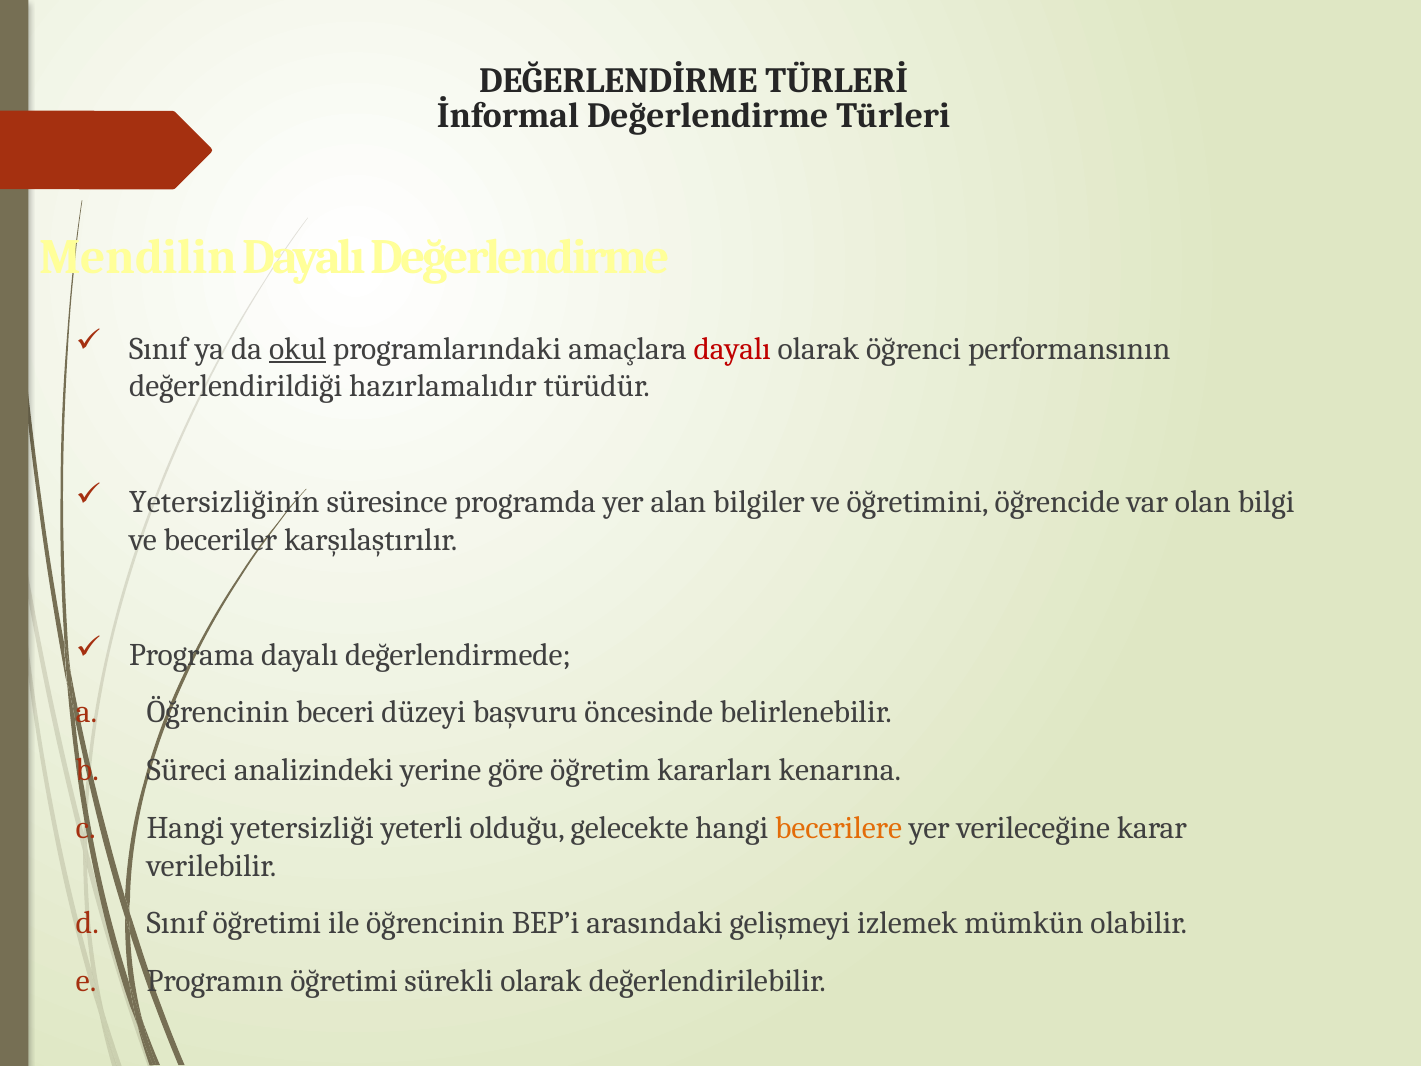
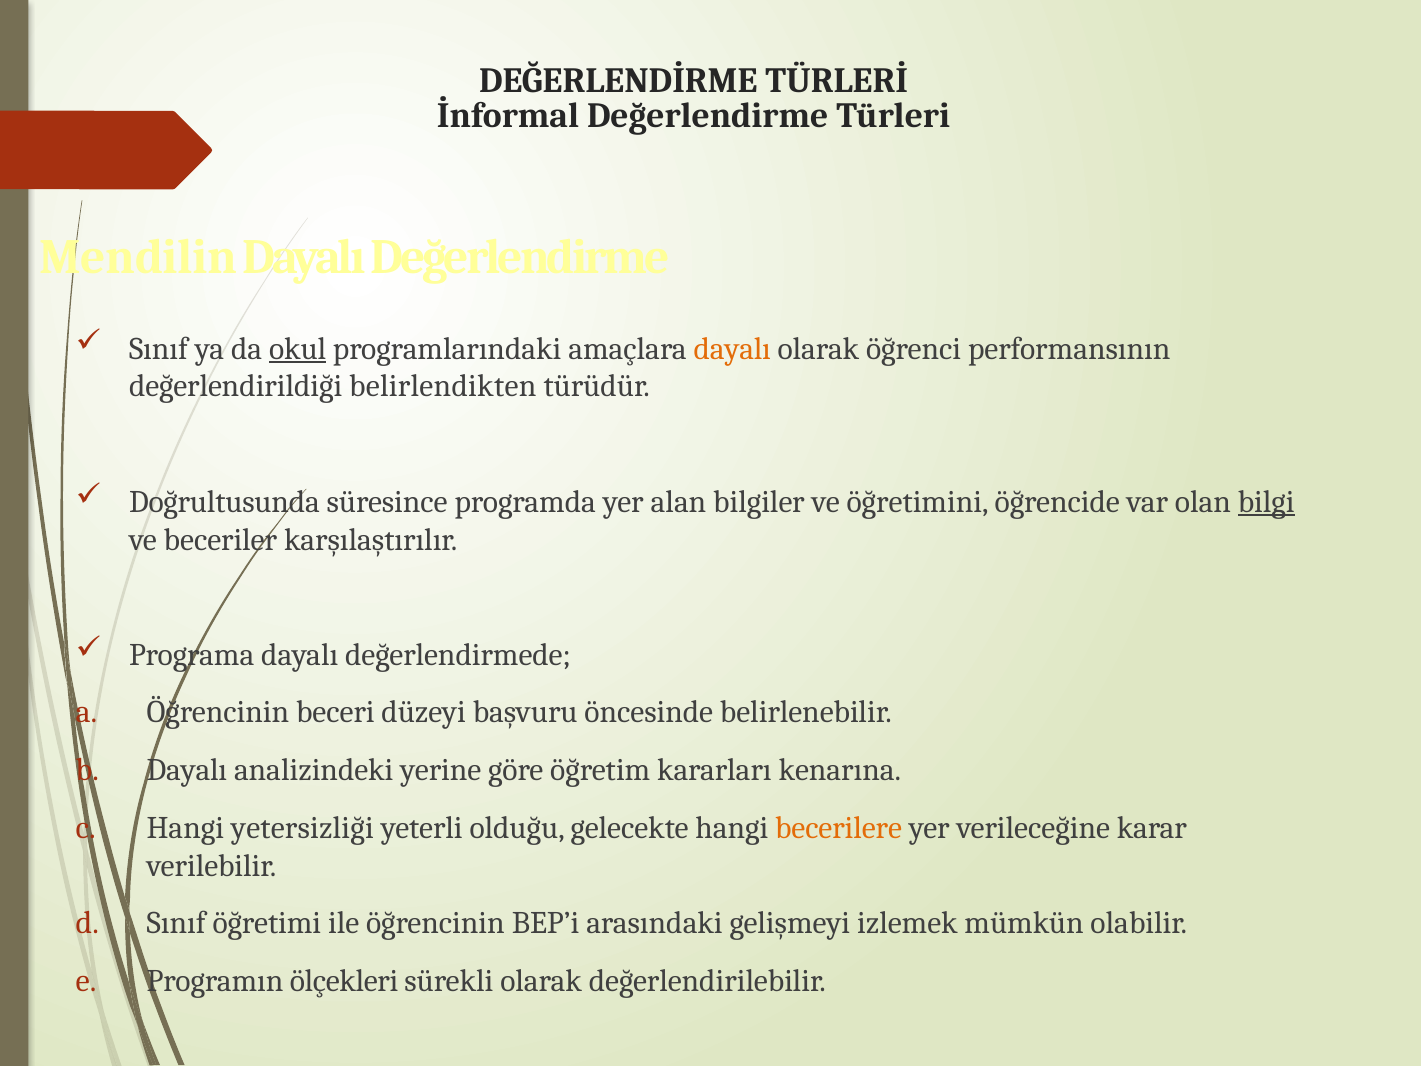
dayalı colour: red -> orange (732, 349)
hazırlamalıdır: hazırlamalıdır -> belirlendikten (443, 386)
Yetersizliğinin: Yetersizliğinin -> Doğrultusunda (224, 502)
bilgi underline: none -> present (1266, 502)
Süreci: Süreci -> Dayalı (187, 770)
Programın öğretimi: öğretimi -> ölçekleri (344, 981)
